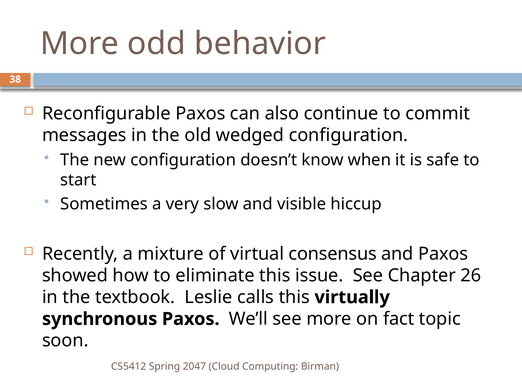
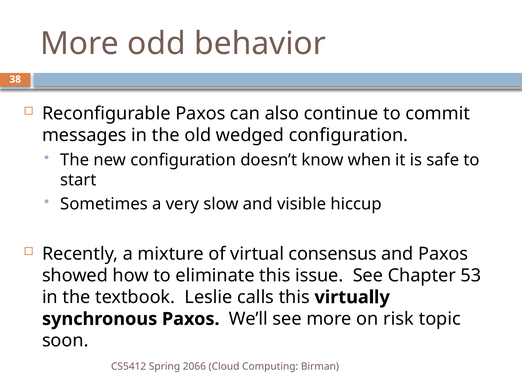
26: 26 -> 53 (471, 276)
fact: fact -> risk (399, 319)
2047: 2047 -> 2066 (194, 367)
